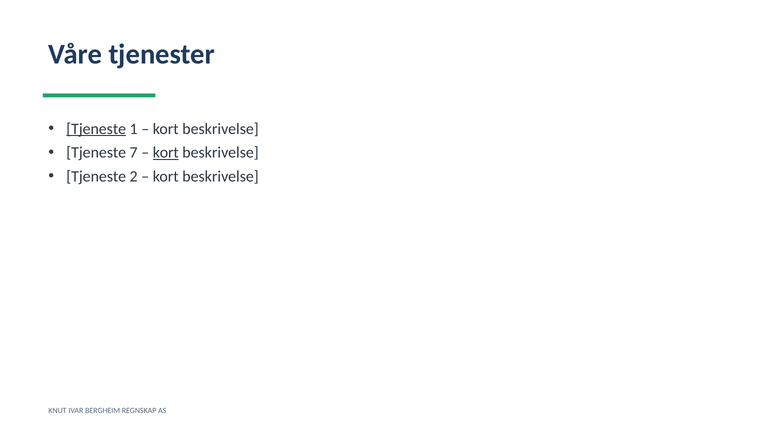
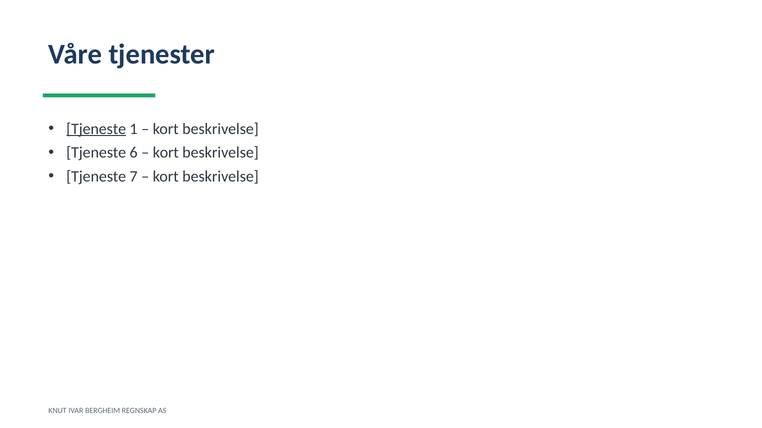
7: 7 -> 6 (134, 153)
kort underline: present -> none (166, 153)
2: 2 -> 7 (134, 177)
